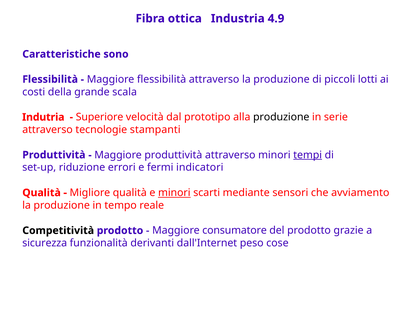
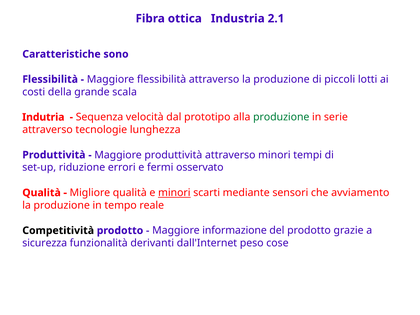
4.9: 4.9 -> 2.1 (276, 19)
Superiore: Superiore -> Sequenza (100, 117)
produzione colour: black -> green (281, 117)
stampanti: stampanti -> lunghezza (155, 130)
tempi underline: present -> none (308, 155)
indicatori: indicatori -> osservato (200, 168)
consumatore: consumatore -> informazione (235, 231)
